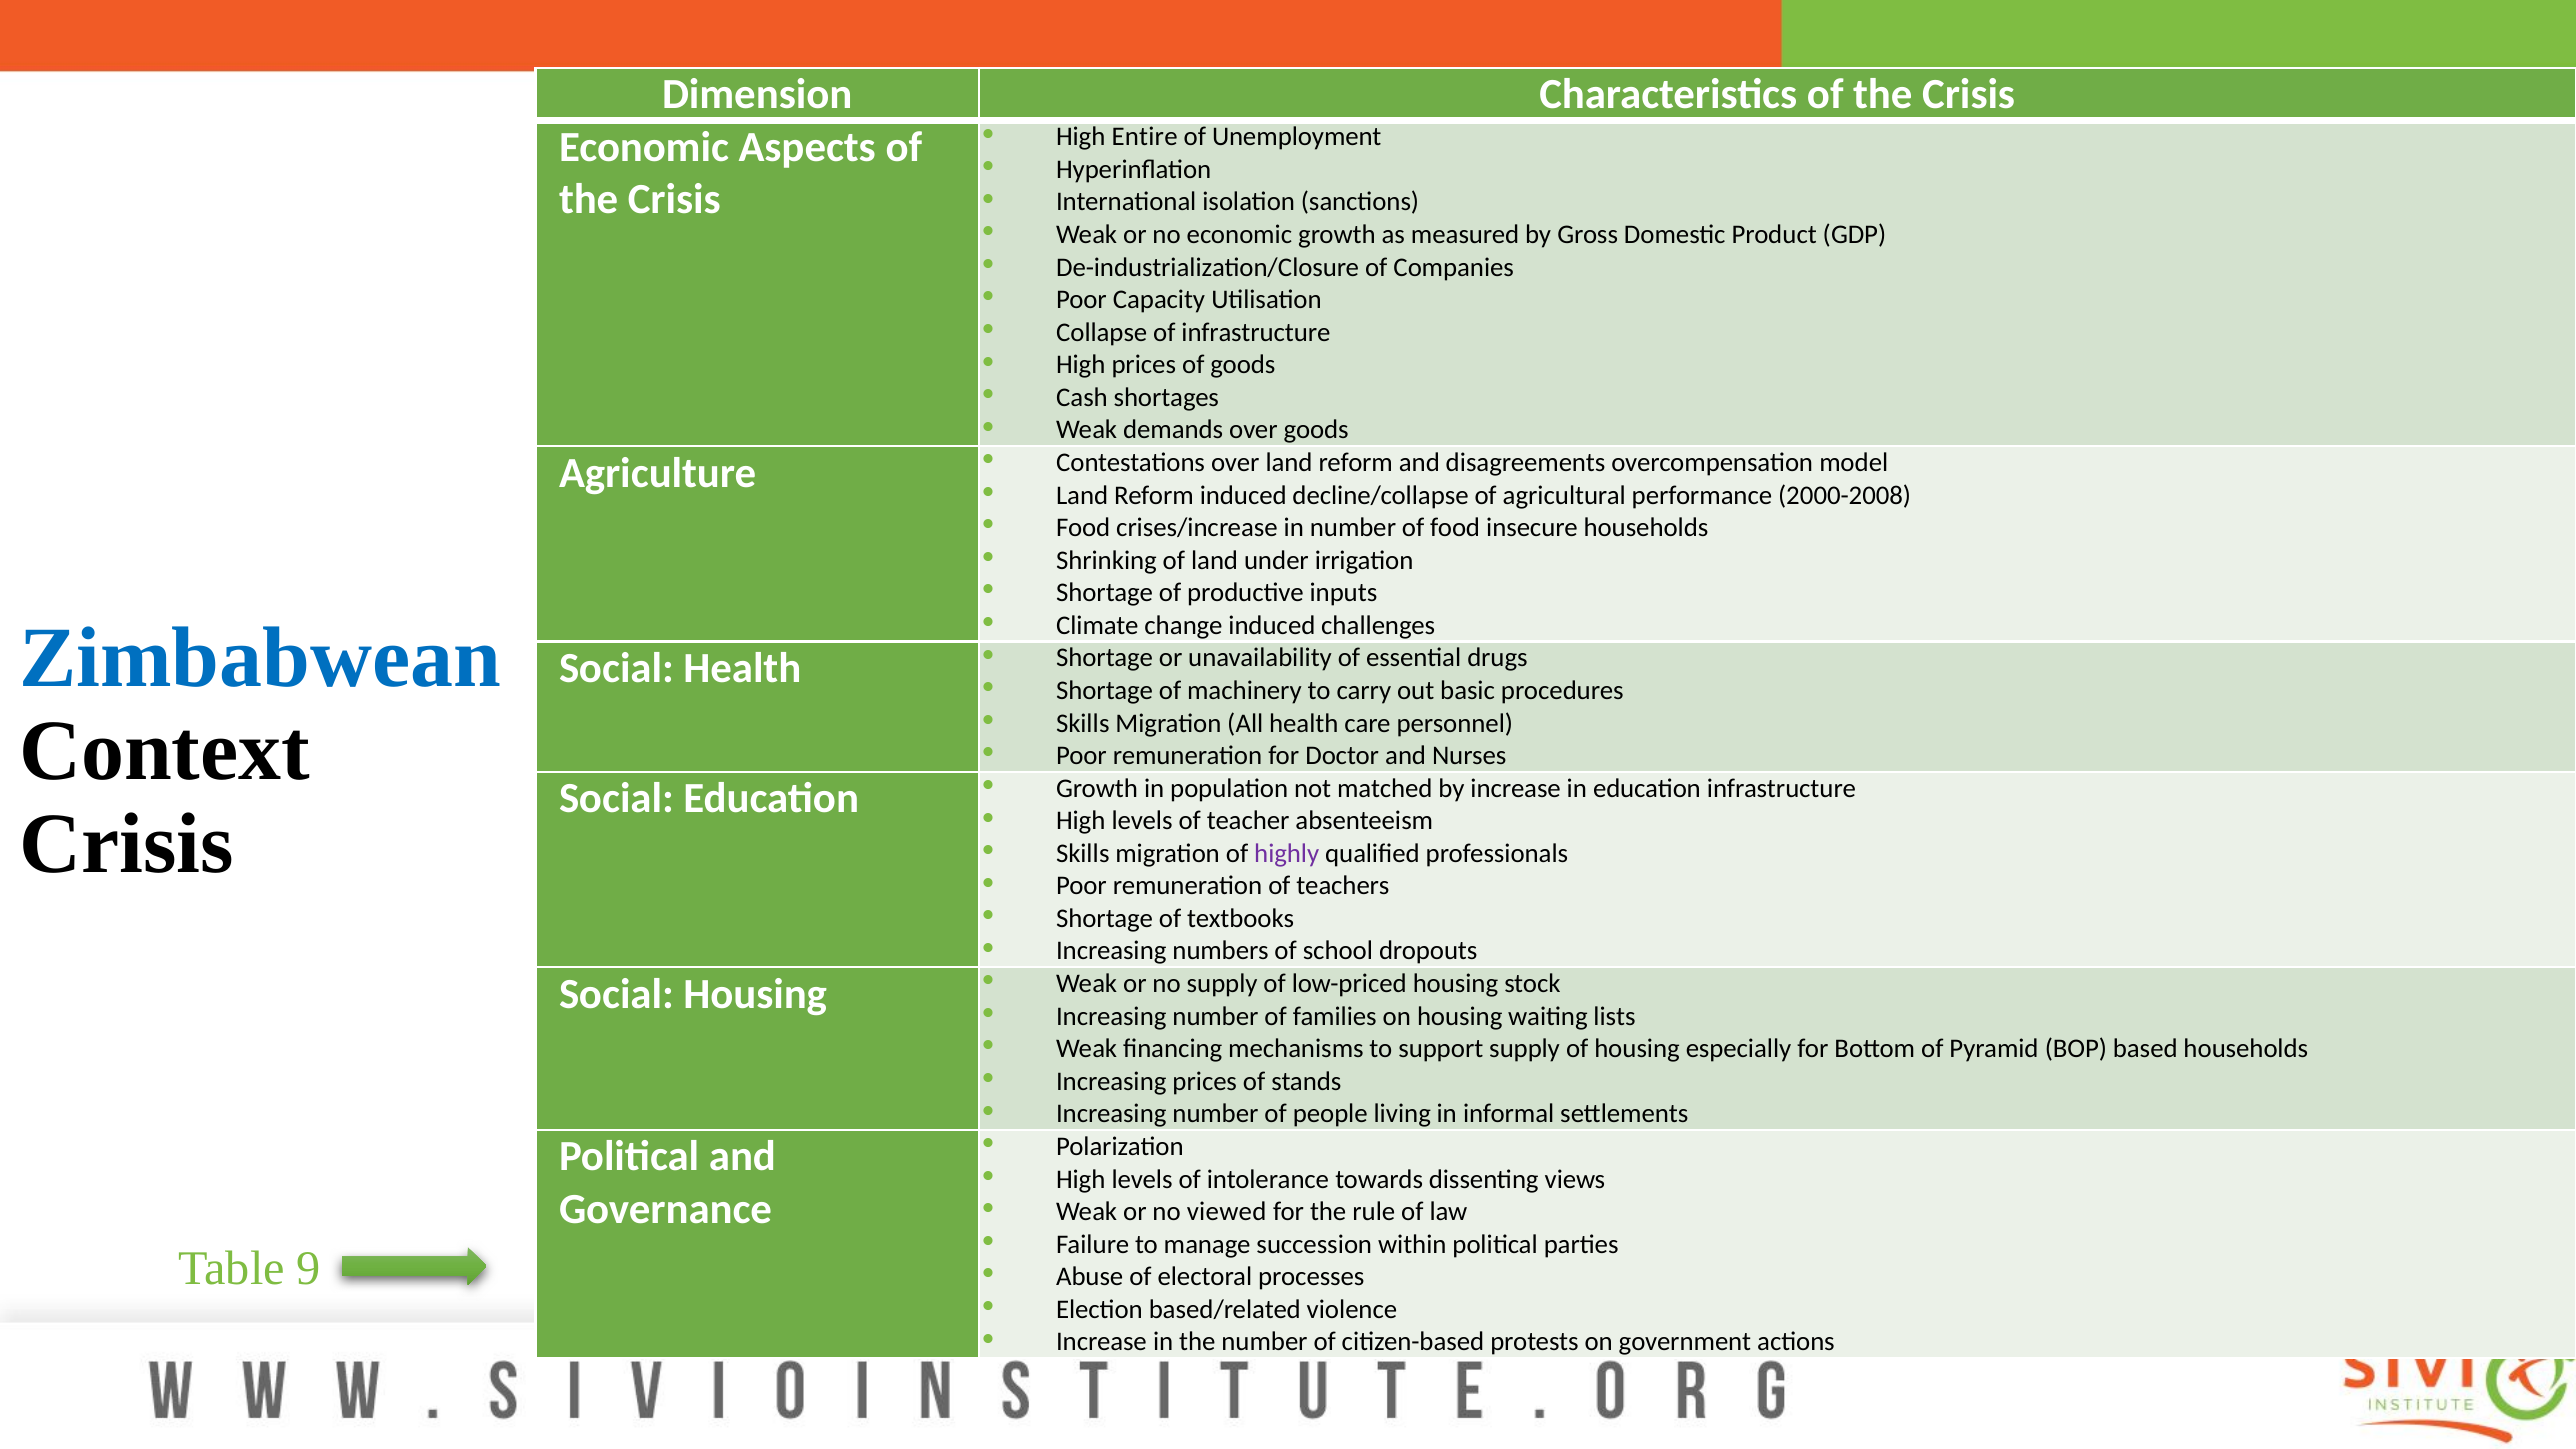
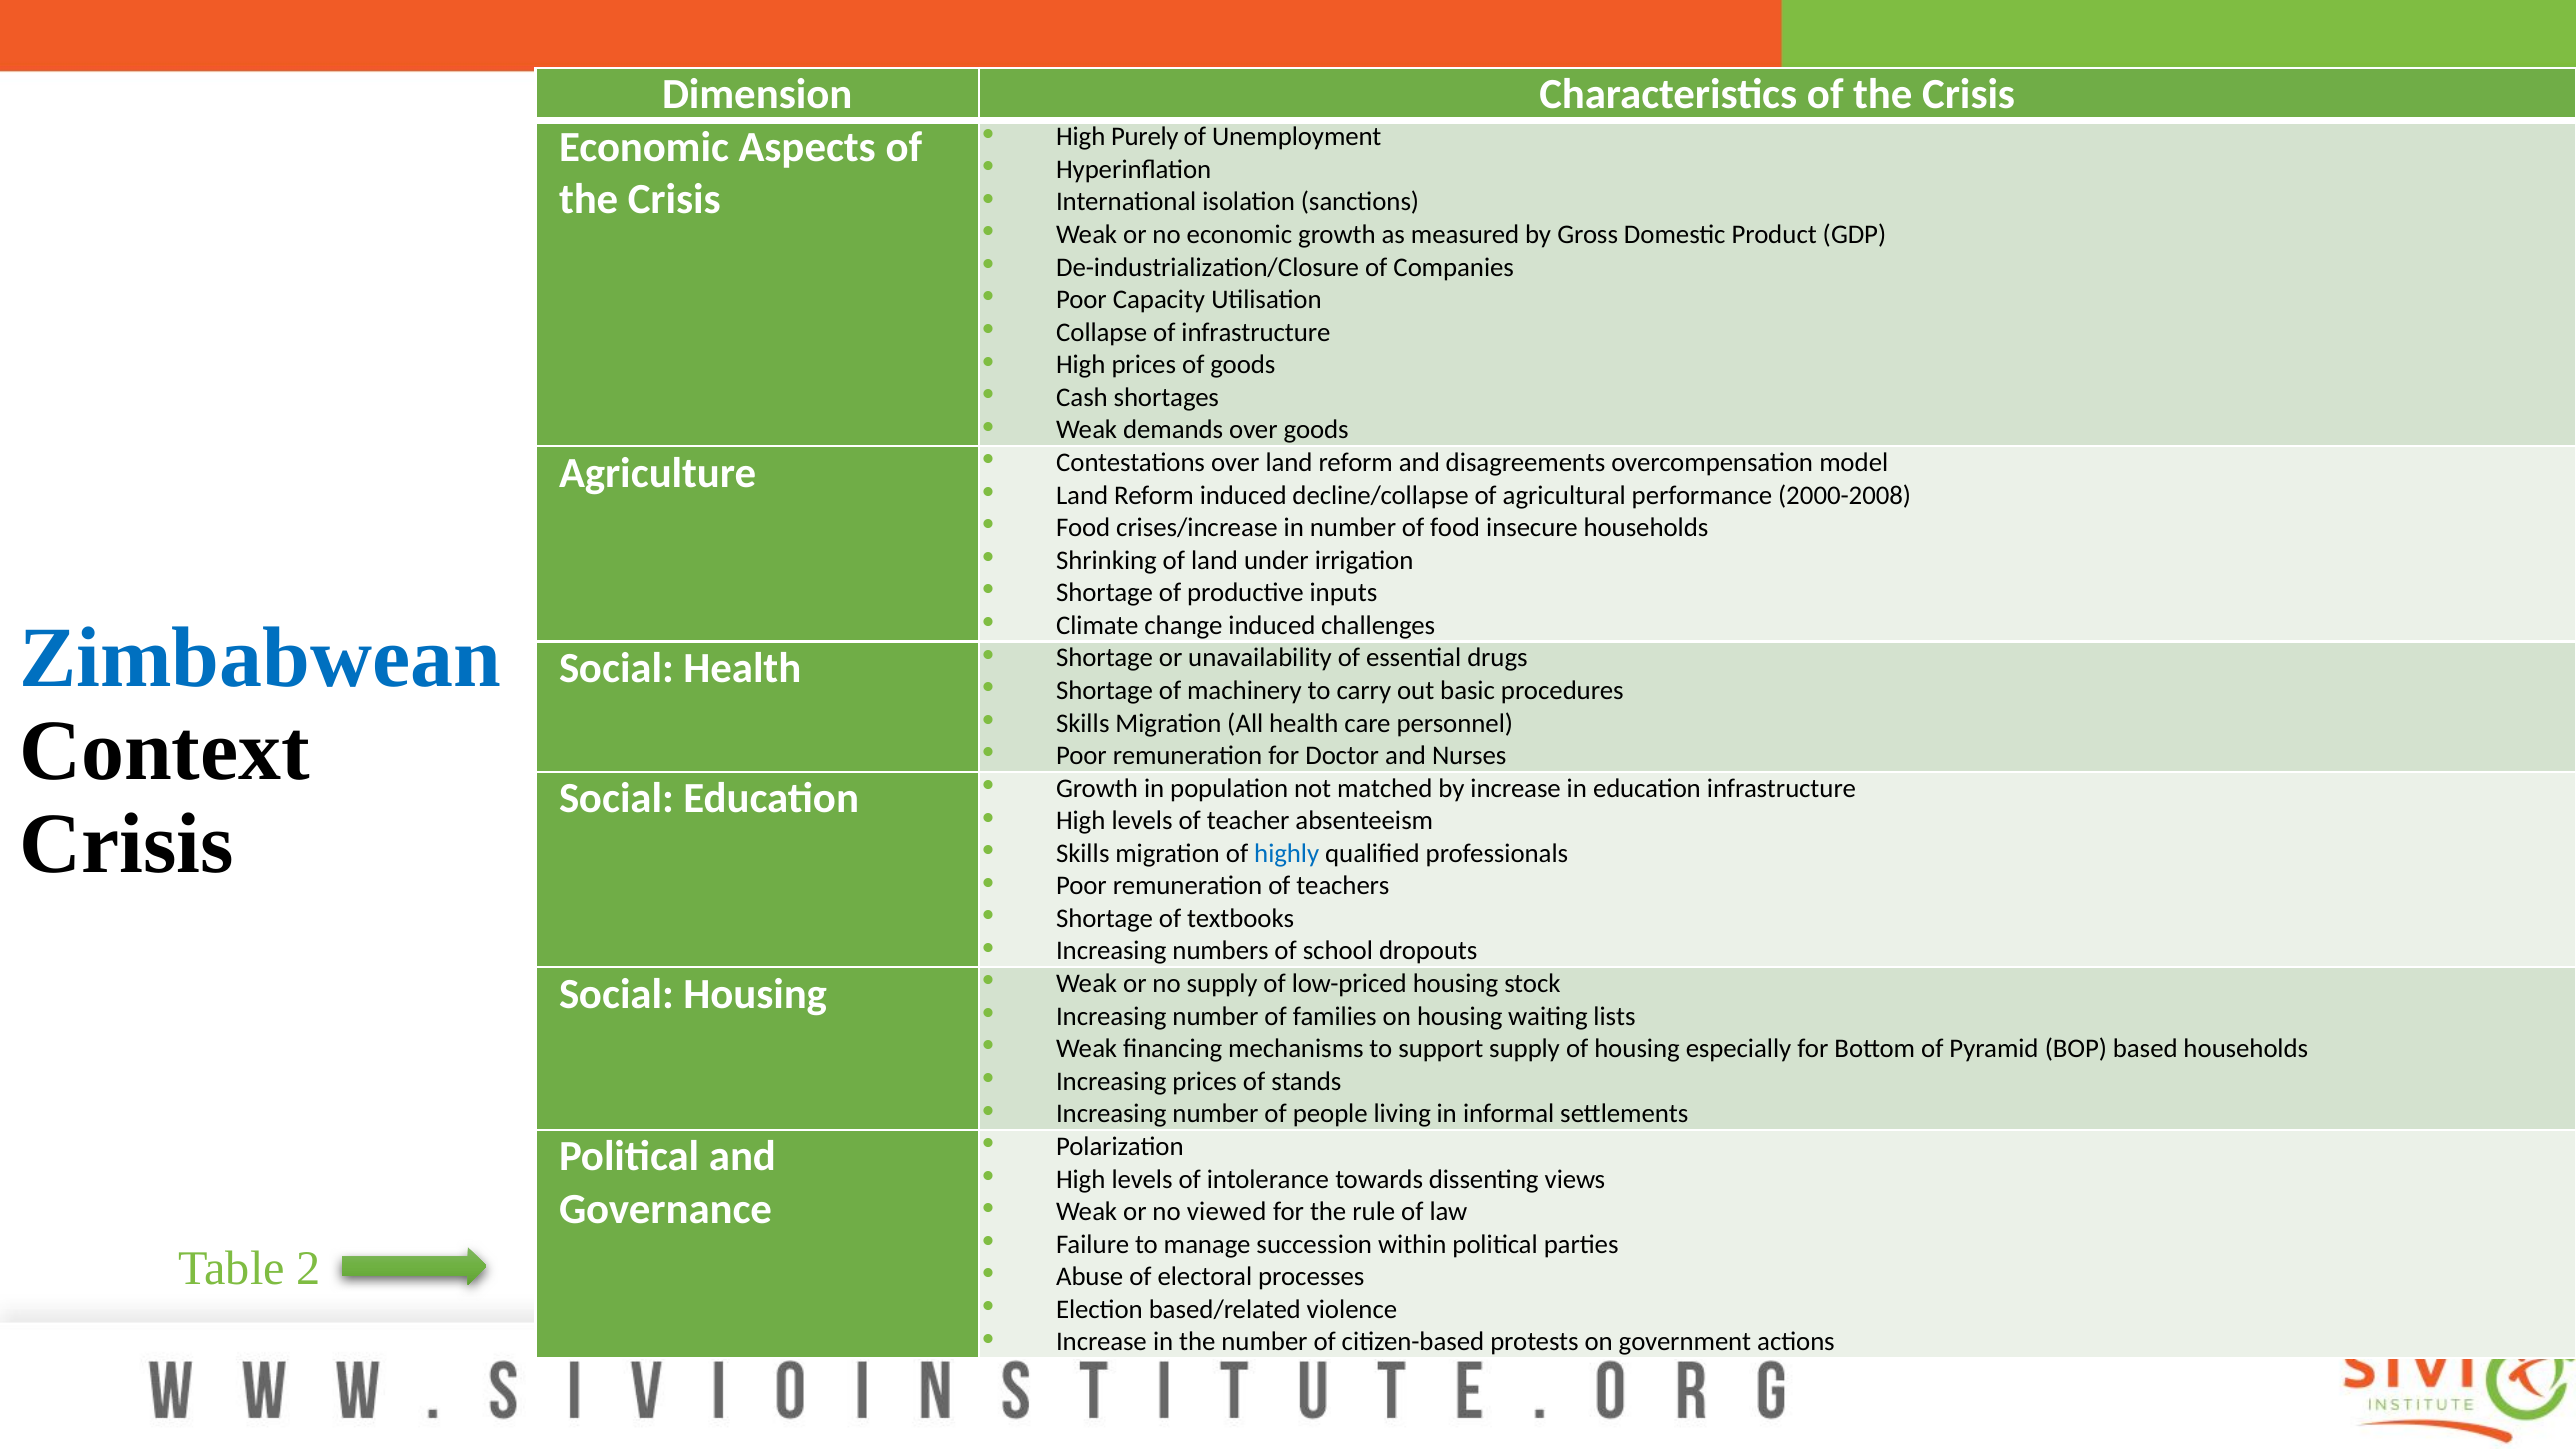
Entire: Entire -> Purely (1145, 137)
highly colour: purple -> blue (1287, 853)
9: 9 -> 2 (309, 1269)
